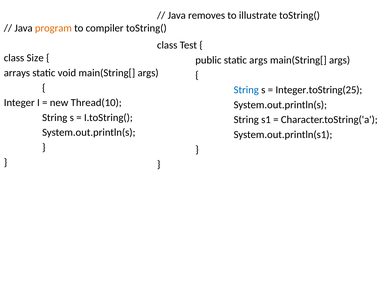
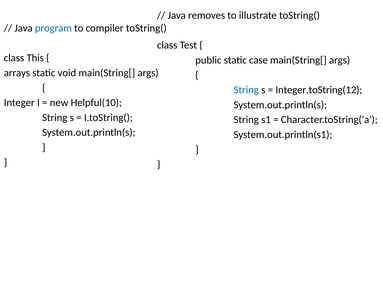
program colour: orange -> blue (53, 28)
Size: Size -> This (35, 58)
static args: args -> case (258, 60)
Integer.toString(25: Integer.toString(25 -> Integer.toString(12 (319, 90)
Thread(10: Thread(10 -> Helpful(10 (96, 103)
